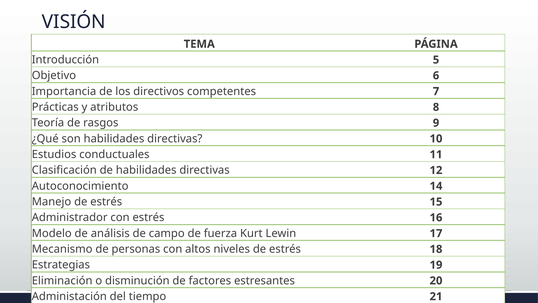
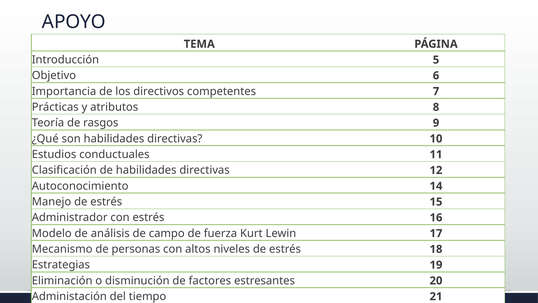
VISIÓN: VISIÓN -> APOYO (74, 22)
